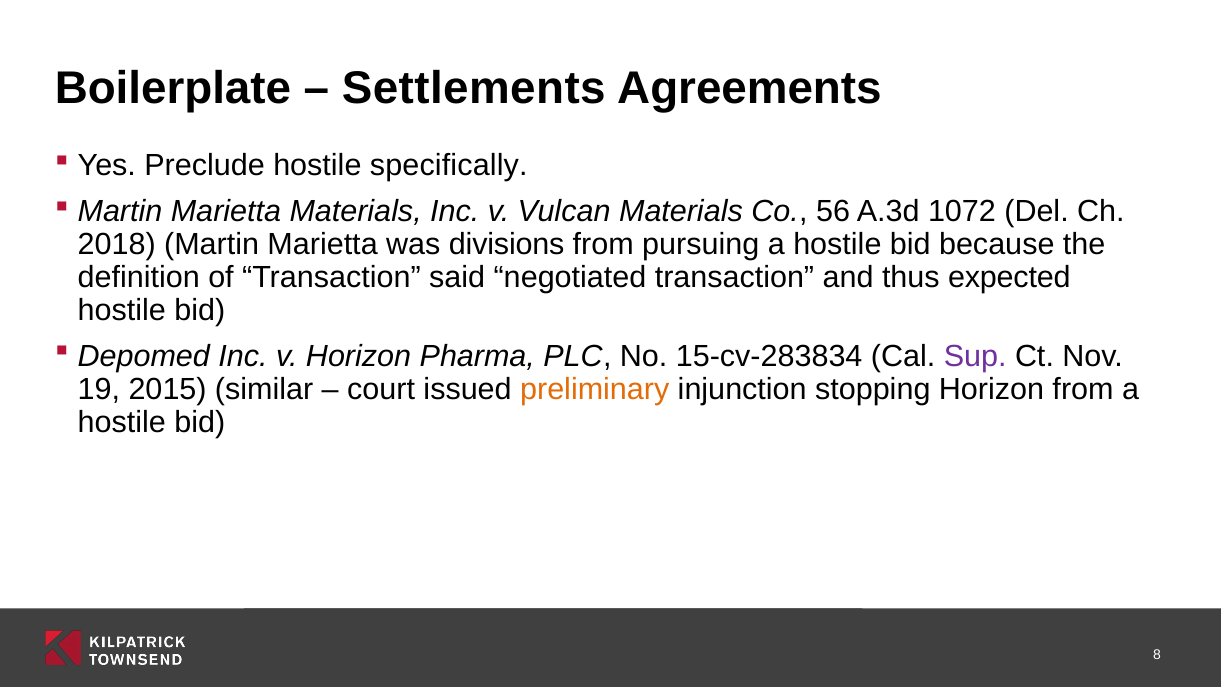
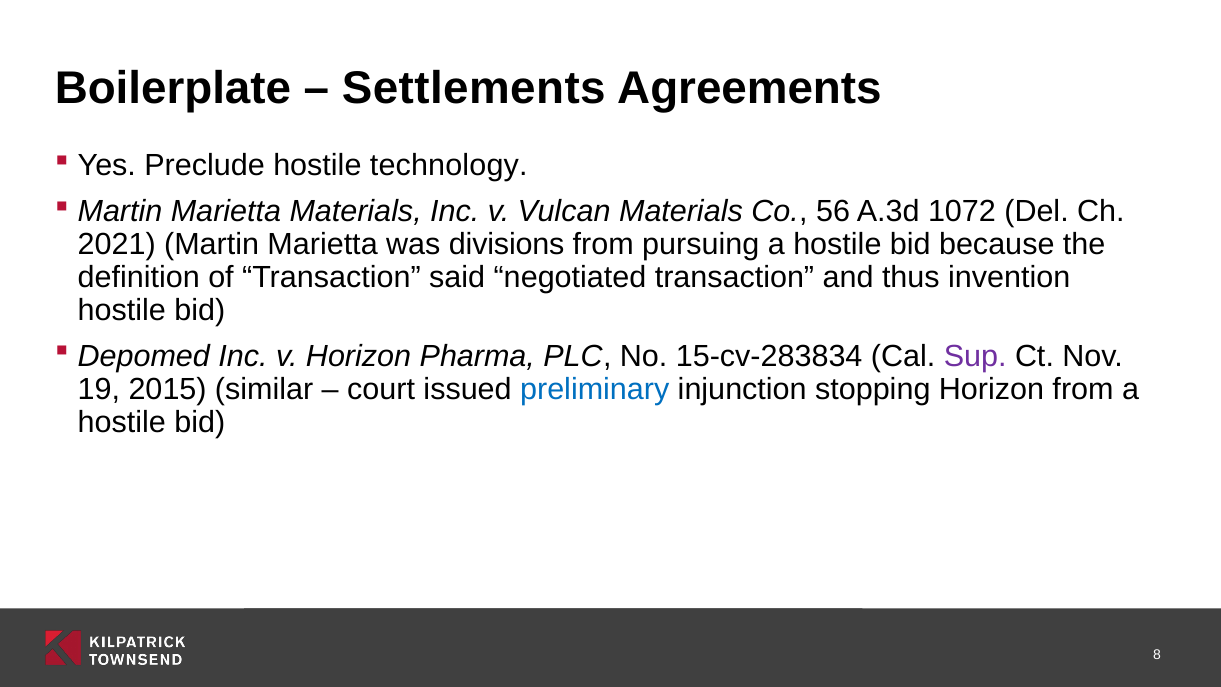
specifically: specifically -> technology (449, 166)
2018: 2018 -> 2021 (117, 244)
expected: expected -> invention (1009, 277)
preliminary colour: orange -> blue (595, 389)
